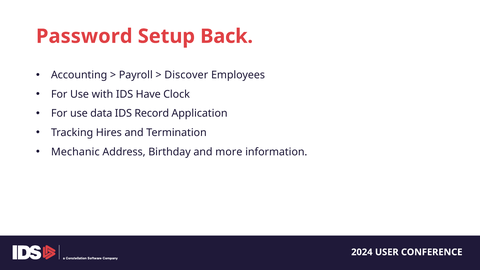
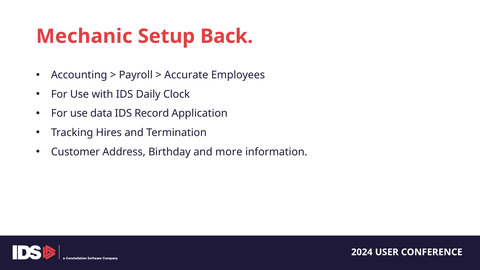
Password: Password -> Mechanic (84, 36)
Discover: Discover -> Accurate (186, 75)
Have: Have -> Daily (148, 94)
Mechanic: Mechanic -> Customer (75, 152)
